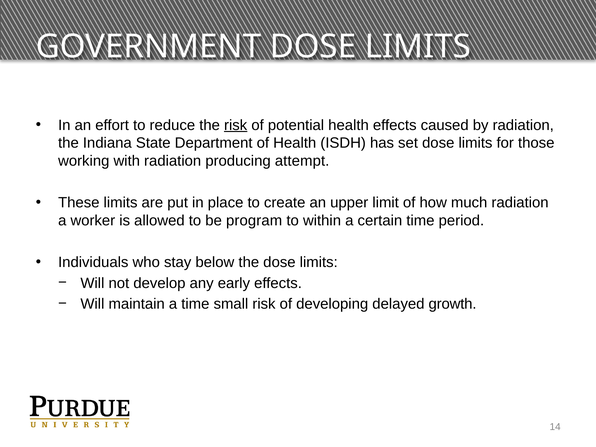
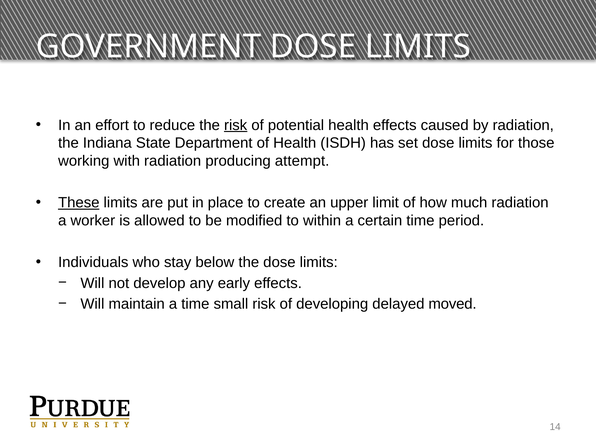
These underline: none -> present (79, 203)
program: program -> modified (254, 221)
growth: growth -> moved (453, 304)
